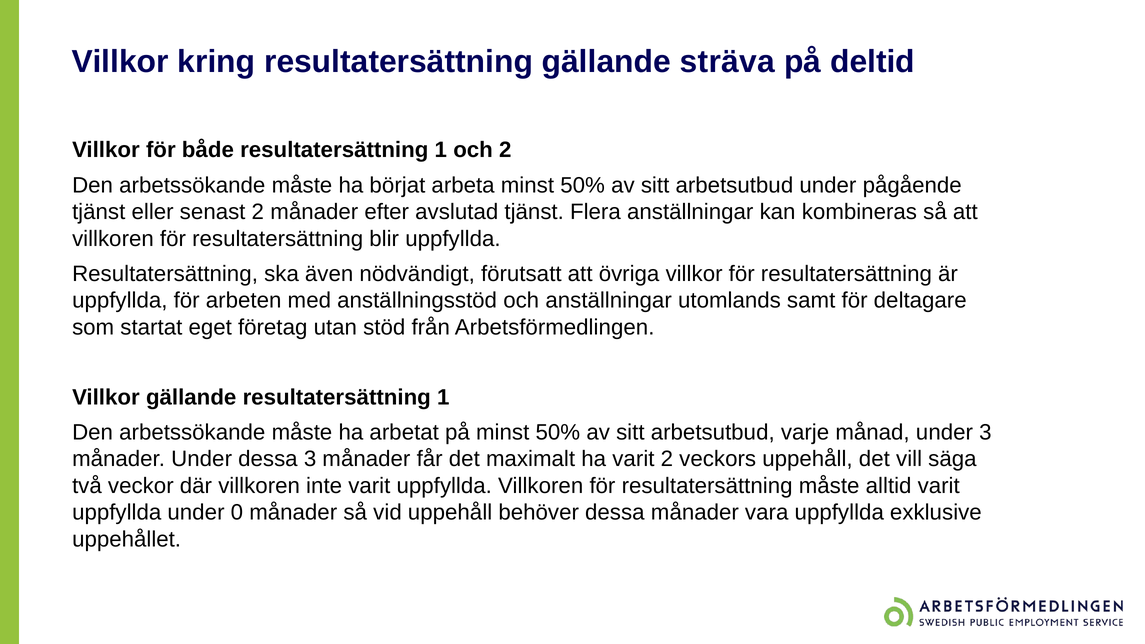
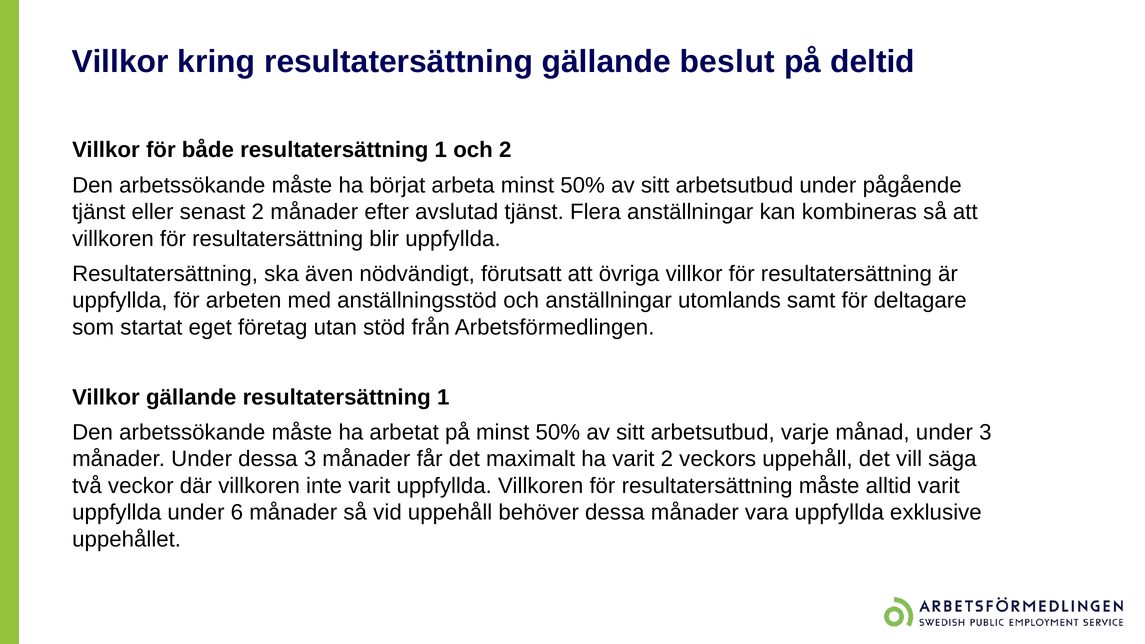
sträva: sträva -> beslut (727, 62)
0: 0 -> 6 (237, 513)
